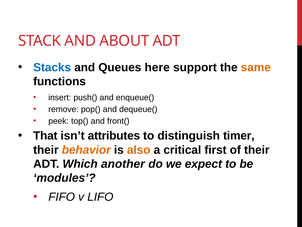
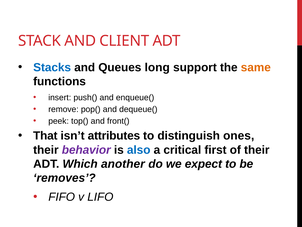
ABOUT: ABOUT -> CLIENT (124, 41)
here: here -> long (157, 67)
timer: timer -> ones (239, 136)
behavior colour: orange -> purple (86, 150)
also colour: orange -> blue (139, 150)
modules: modules -> removes (64, 178)
